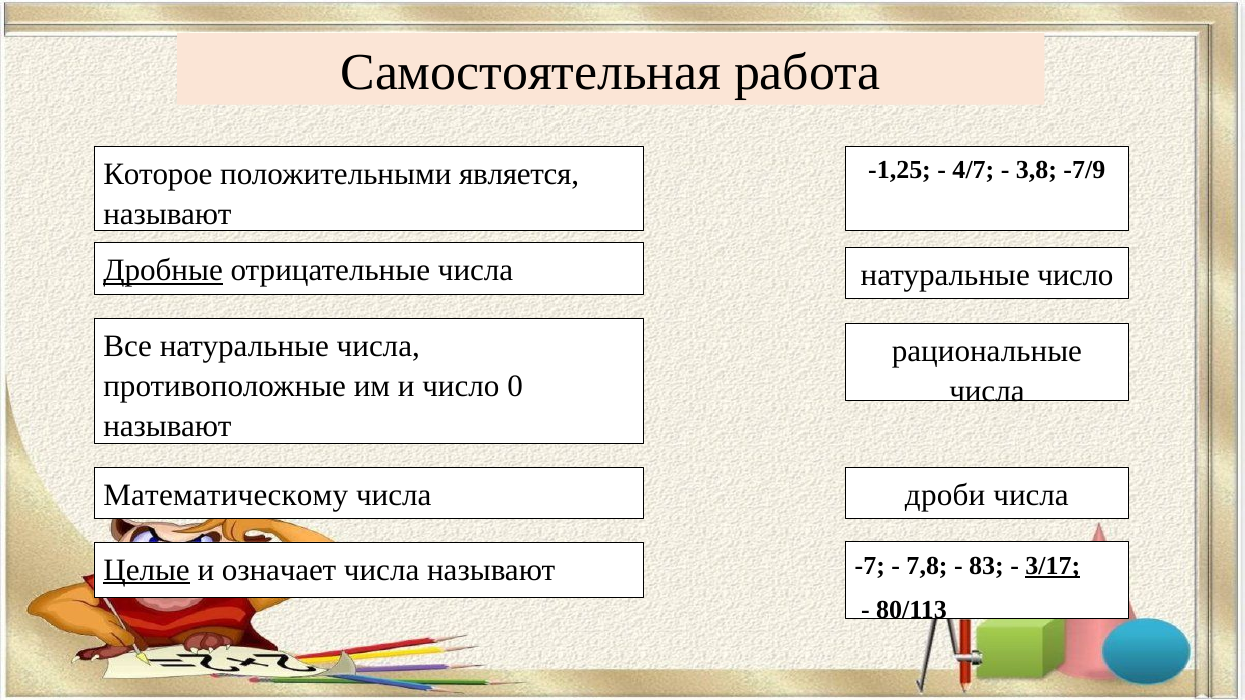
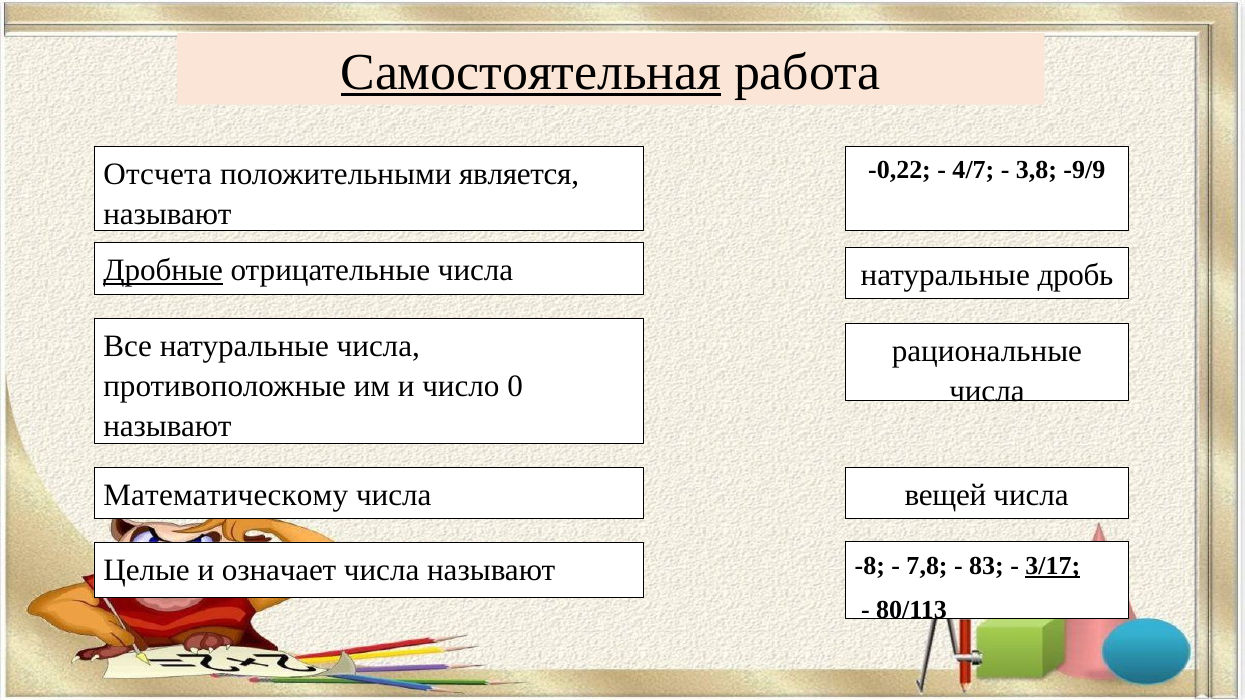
Самостоятельная underline: none -> present (531, 73)
-1,25: -1,25 -> -0,22 (900, 170)
-7/9: -7/9 -> -9/9 (1084, 170)
Которое: Которое -> Отсчета (158, 174)
натуральные число: число -> дробь (1075, 276)
дроби: дроби -> вещей (945, 496)
-7: -7 -> -8 (870, 566)
Целые underline: present -> none (147, 570)
